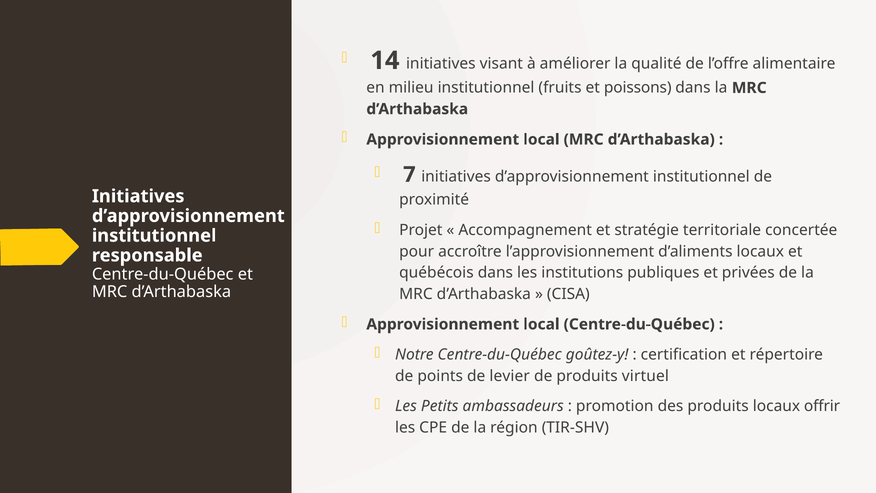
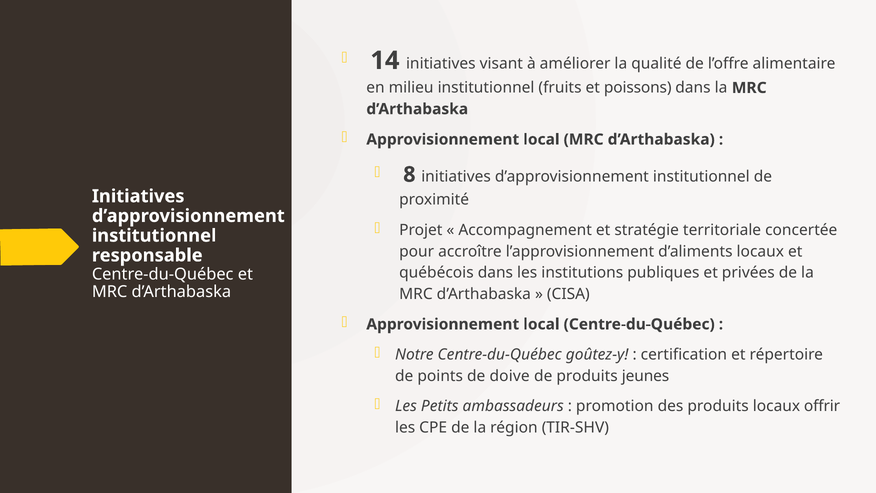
7: 7 -> 8 (409, 174)
levier: levier -> doive (510, 376)
virtuel: virtuel -> jeunes (646, 376)
